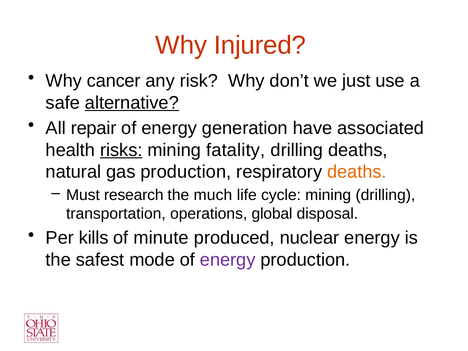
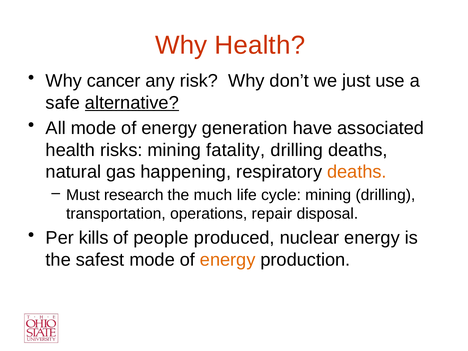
Why Injured: Injured -> Health (260, 45)
All repair: repair -> mode (94, 128)
risks underline: present -> none (121, 150)
gas production: production -> happening (186, 172)
global: global -> repair (272, 214)
minute: minute -> people (161, 238)
energy colour: purple -> orange (228, 260)
